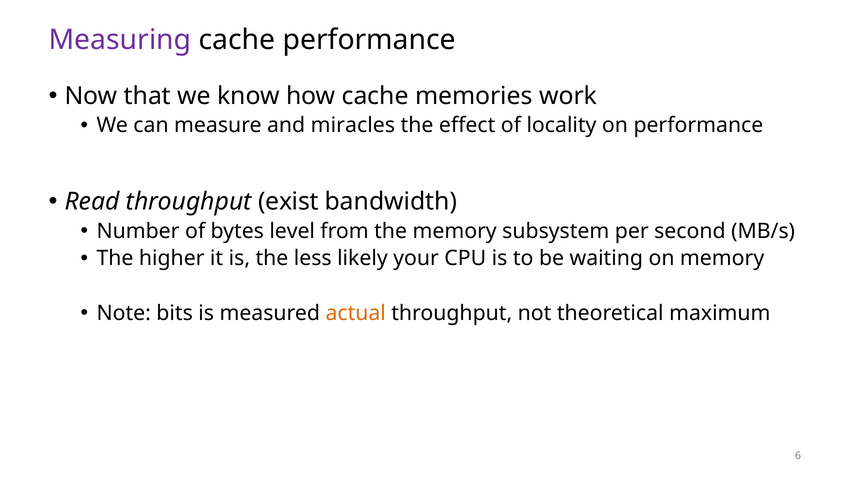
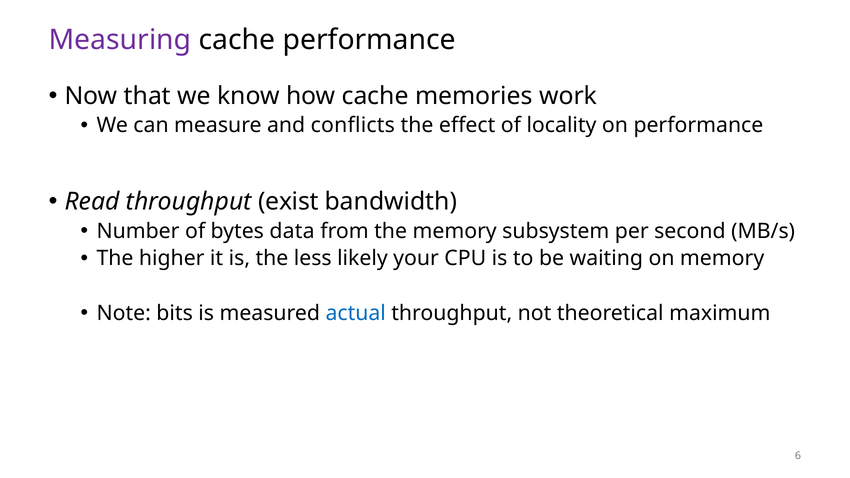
miracles: miracles -> conflicts (353, 125)
level: level -> data (292, 231)
actual colour: orange -> blue (356, 313)
